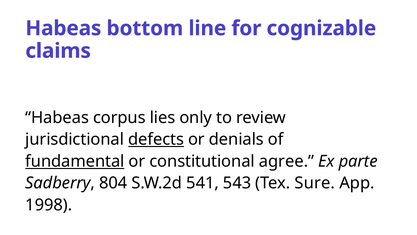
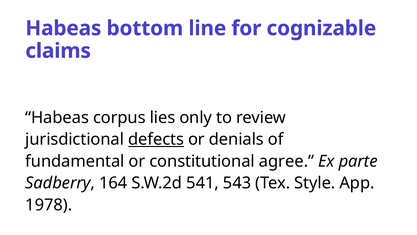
fundamental underline: present -> none (75, 161)
804: 804 -> 164 (113, 183)
Sure: Sure -> Style (315, 183)
1998: 1998 -> 1978 (49, 205)
